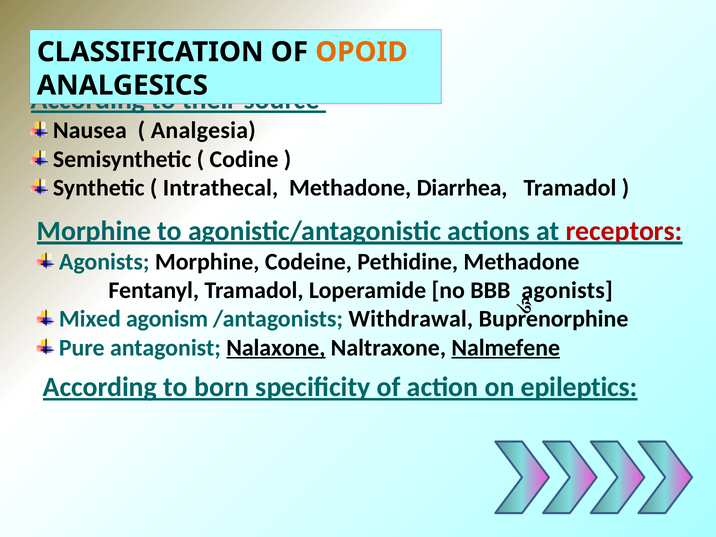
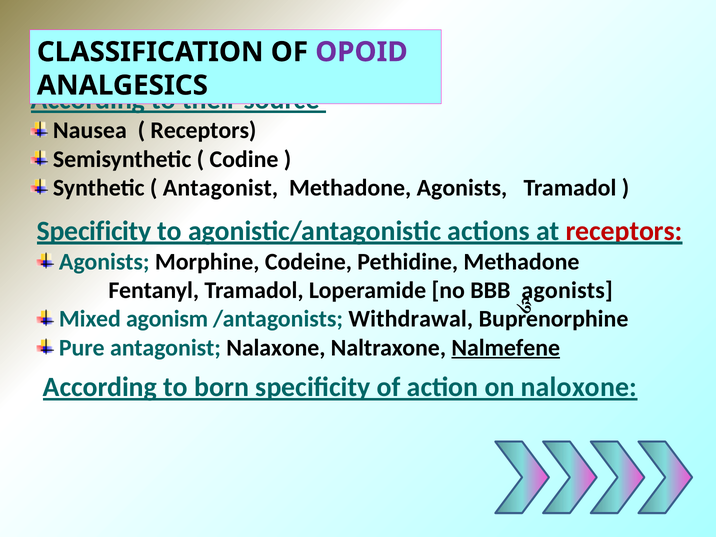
OPOID colour: orange -> purple (361, 52)
Analgesia: Analgesia -> Receptors (203, 131)
Intrathecal: Intrathecal -> Antagonist (220, 188)
Methadone Diarrhea: Diarrhea -> Agonists (462, 188)
Morphine: Morphine -> Specificity (94, 231)
Nalaxone underline: present -> none (276, 348)
epileptics: epileptics -> naloxone (579, 387)
